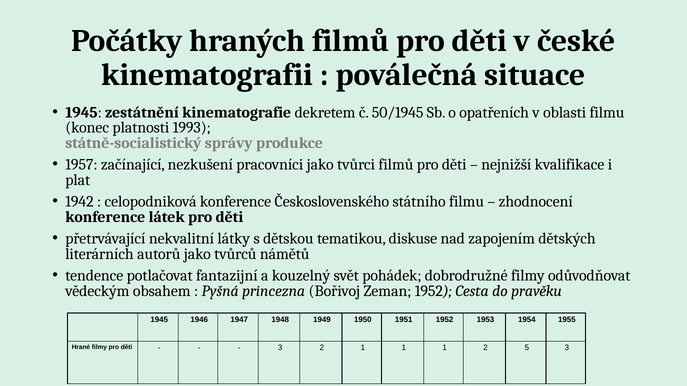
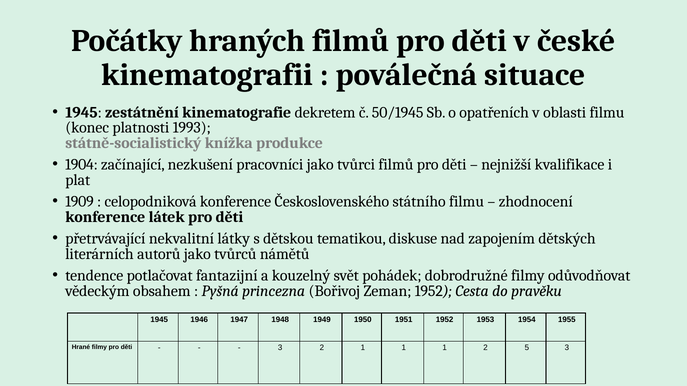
správy: správy -> knížka (229, 143)
1957: 1957 -> 1904 (82, 165)
1942: 1942 -> 1909 (80, 202)
